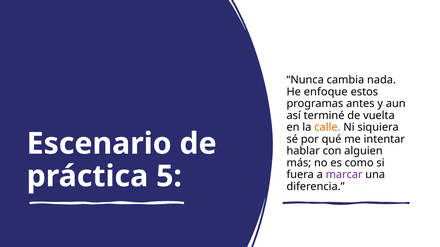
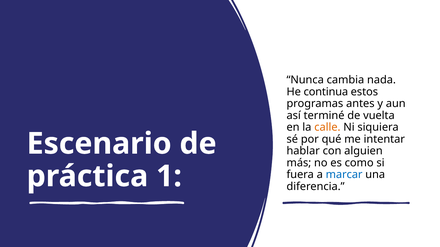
enfoque: enfoque -> continua (326, 92)
5: 5 -> 1 (169, 177)
marcar colour: purple -> blue (344, 175)
